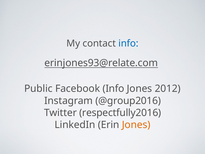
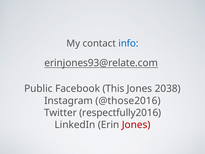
Facebook Info: Info -> This (113, 89)
2012: 2012 -> 2038 (168, 89)
@group2016: @group2016 -> @those2016 (128, 101)
Jones colour: orange -> red (136, 125)
